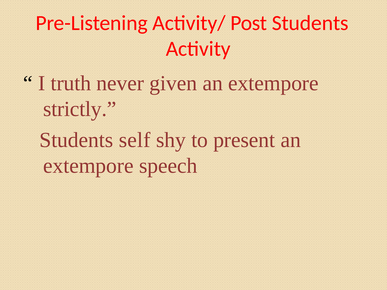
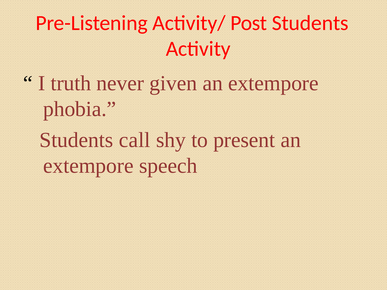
strictly: strictly -> phobia (80, 109)
self: self -> call (135, 140)
